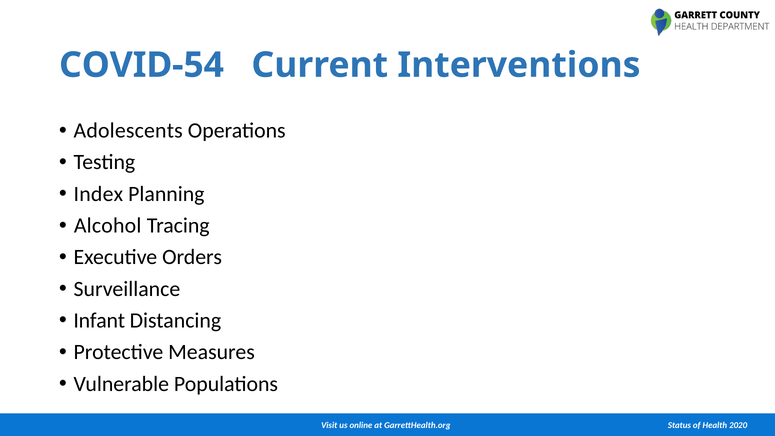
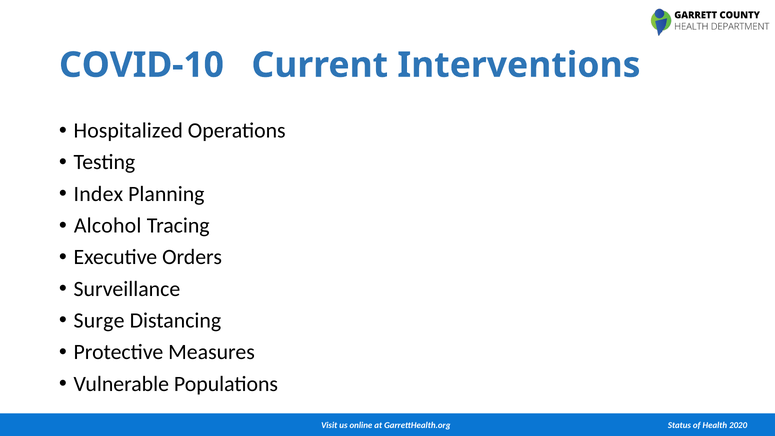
COVID-54: COVID-54 -> COVID-10 (141, 65)
Adolescents: Adolescents -> Hospitalized (128, 131)
Infant: Infant -> Surge (99, 320)
